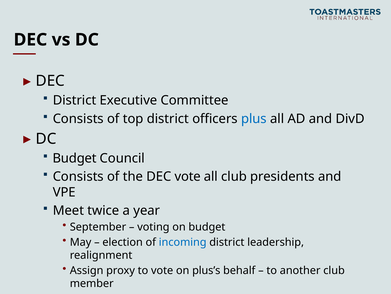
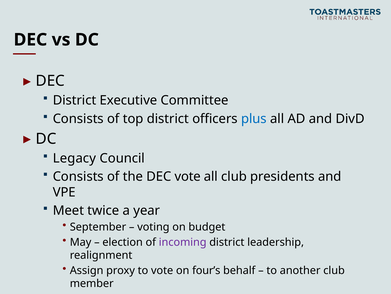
Budget: Budget -> Legacy (74, 158)
incoming colour: blue -> purple (183, 242)
plus’s: plus’s -> four’s (206, 270)
